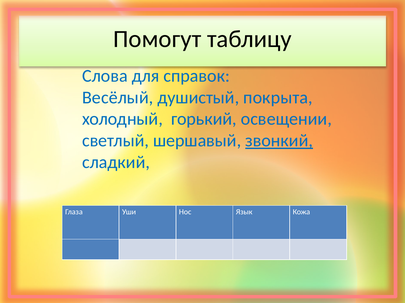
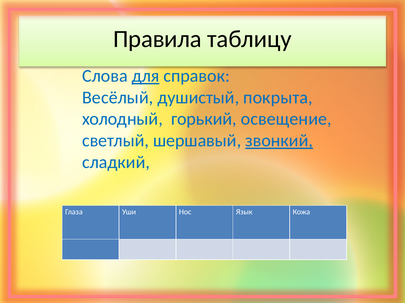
Помогут: Помогут -> Правила (157, 39)
для underline: none -> present (146, 76)
освещении: освещении -> освещение (286, 119)
